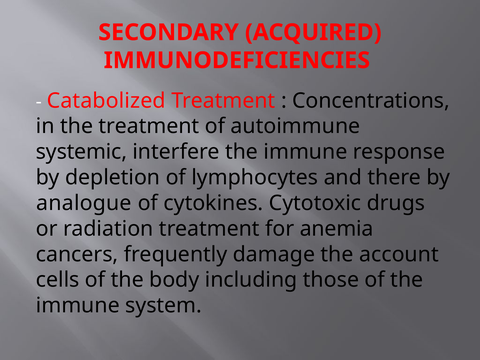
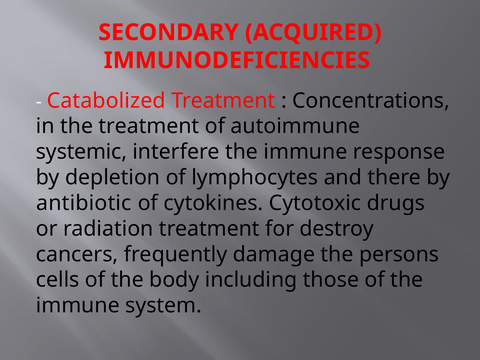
analogue: analogue -> antibiotic (84, 203)
anemia: anemia -> destroy (337, 229)
account: account -> persons (399, 254)
